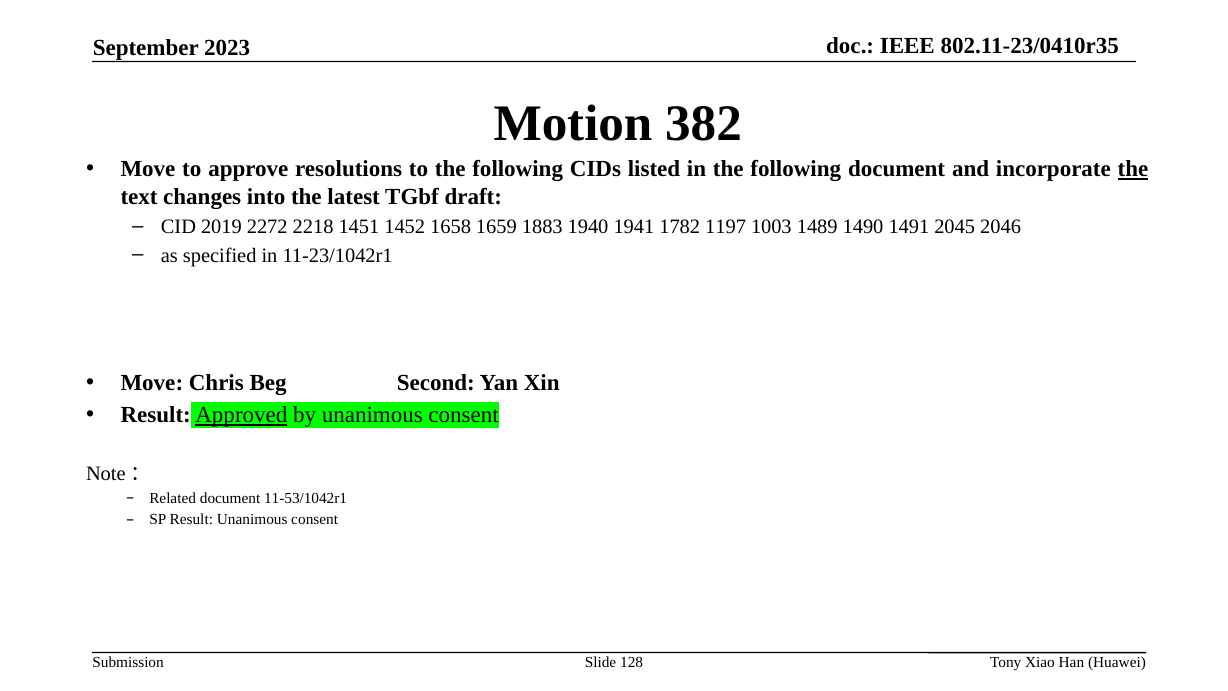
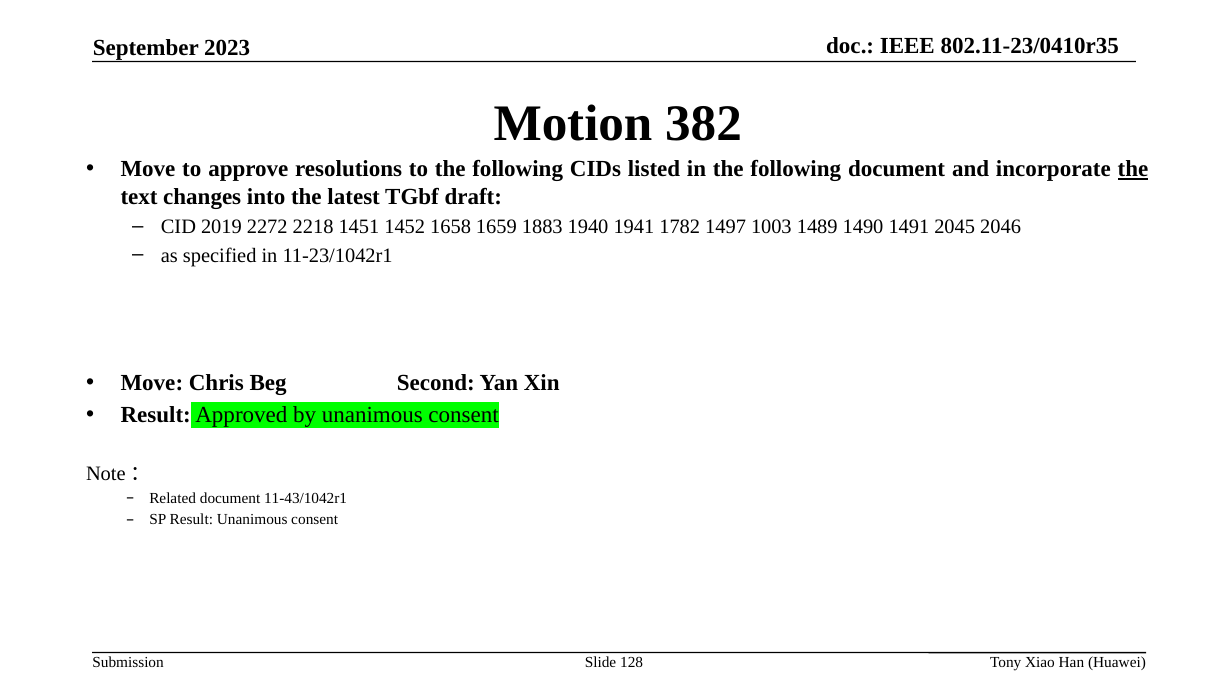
1197: 1197 -> 1497 (726, 227)
Approved underline: present -> none (241, 415)
11-53/1042r1: 11-53/1042r1 -> 11-43/1042r1 (306, 498)
